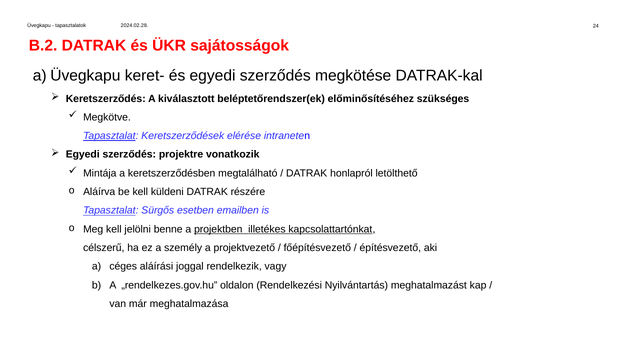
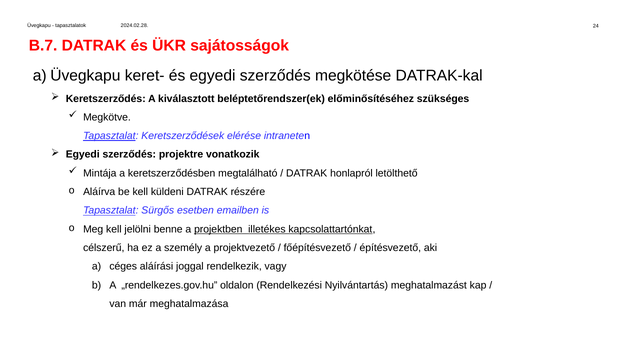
B.2: B.2 -> B.7 (43, 46)
